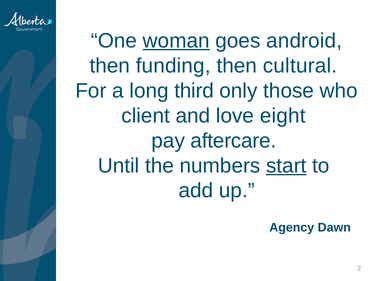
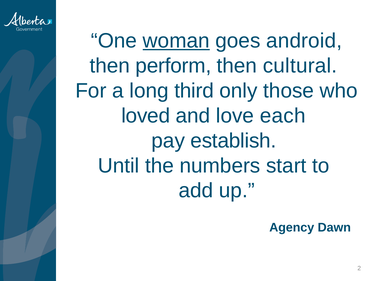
funding: funding -> perform (173, 66)
client: client -> loved (146, 116)
eight: eight -> each (283, 116)
aftercare: aftercare -> establish (233, 140)
start underline: present -> none (286, 165)
